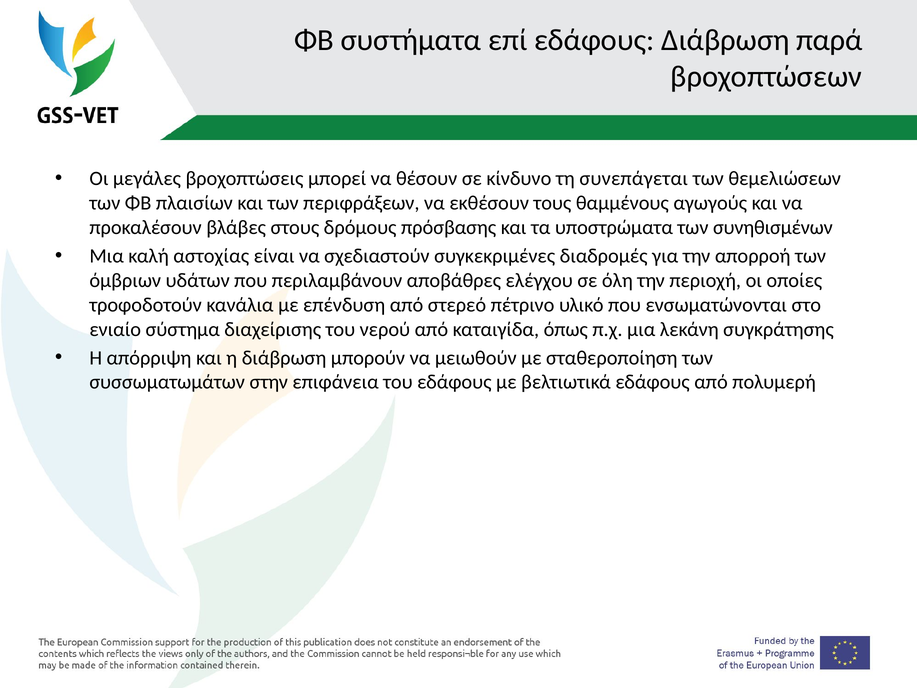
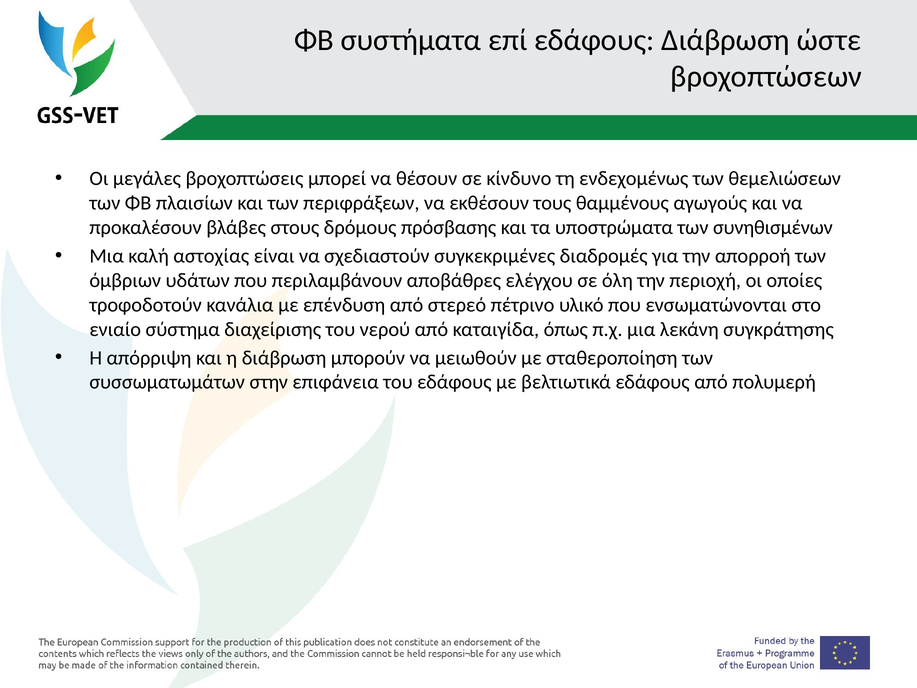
παρά: παρά -> ώστε (829, 40)
συνεπάγεται: συνεπάγεται -> ενδεχομένως (634, 179)
